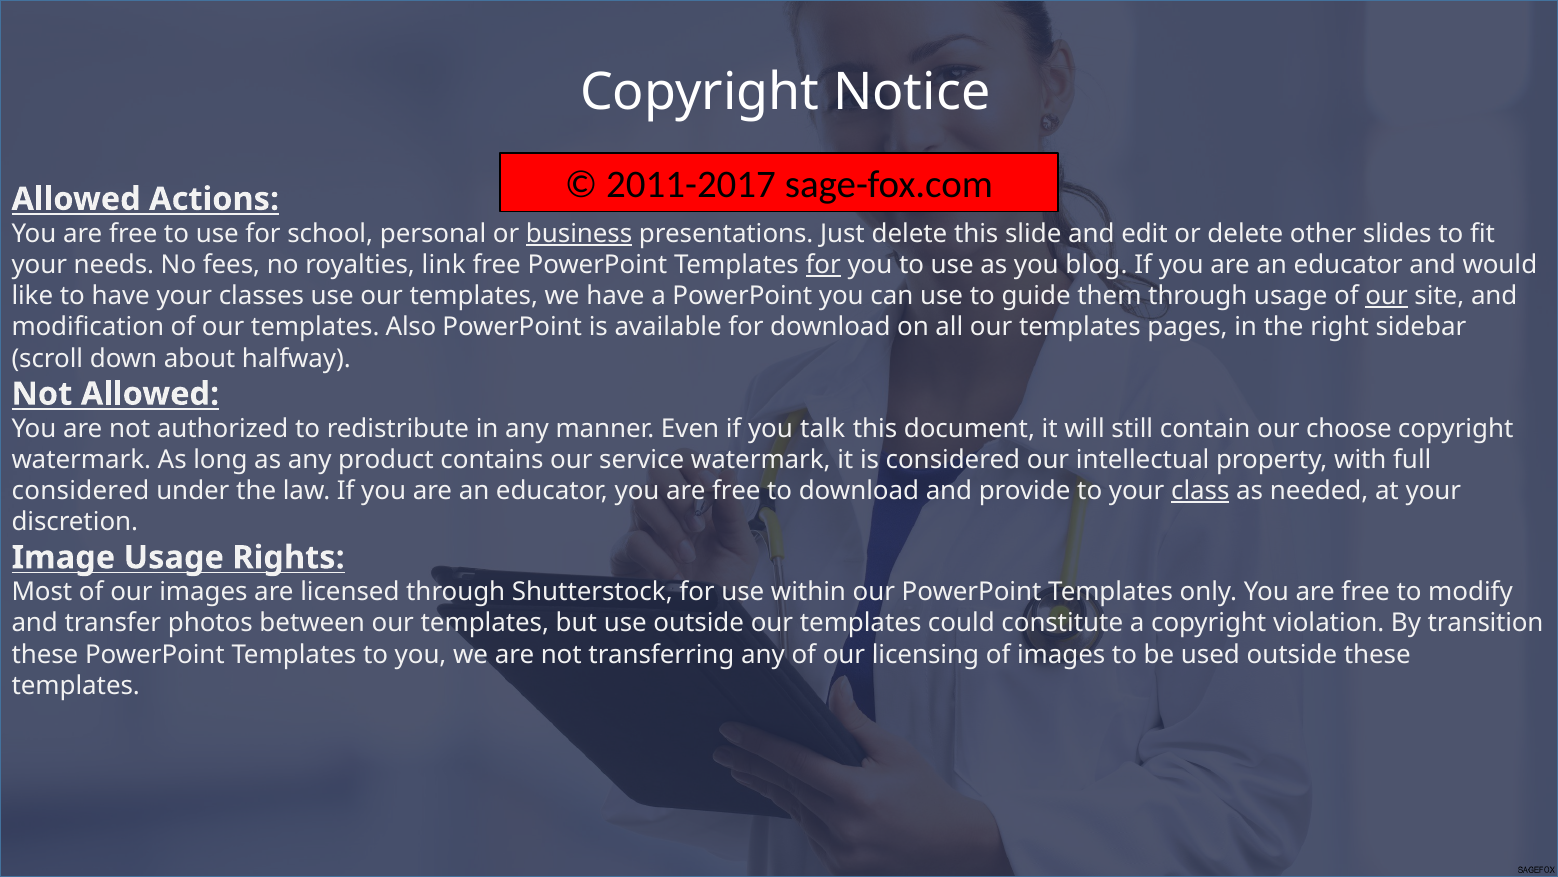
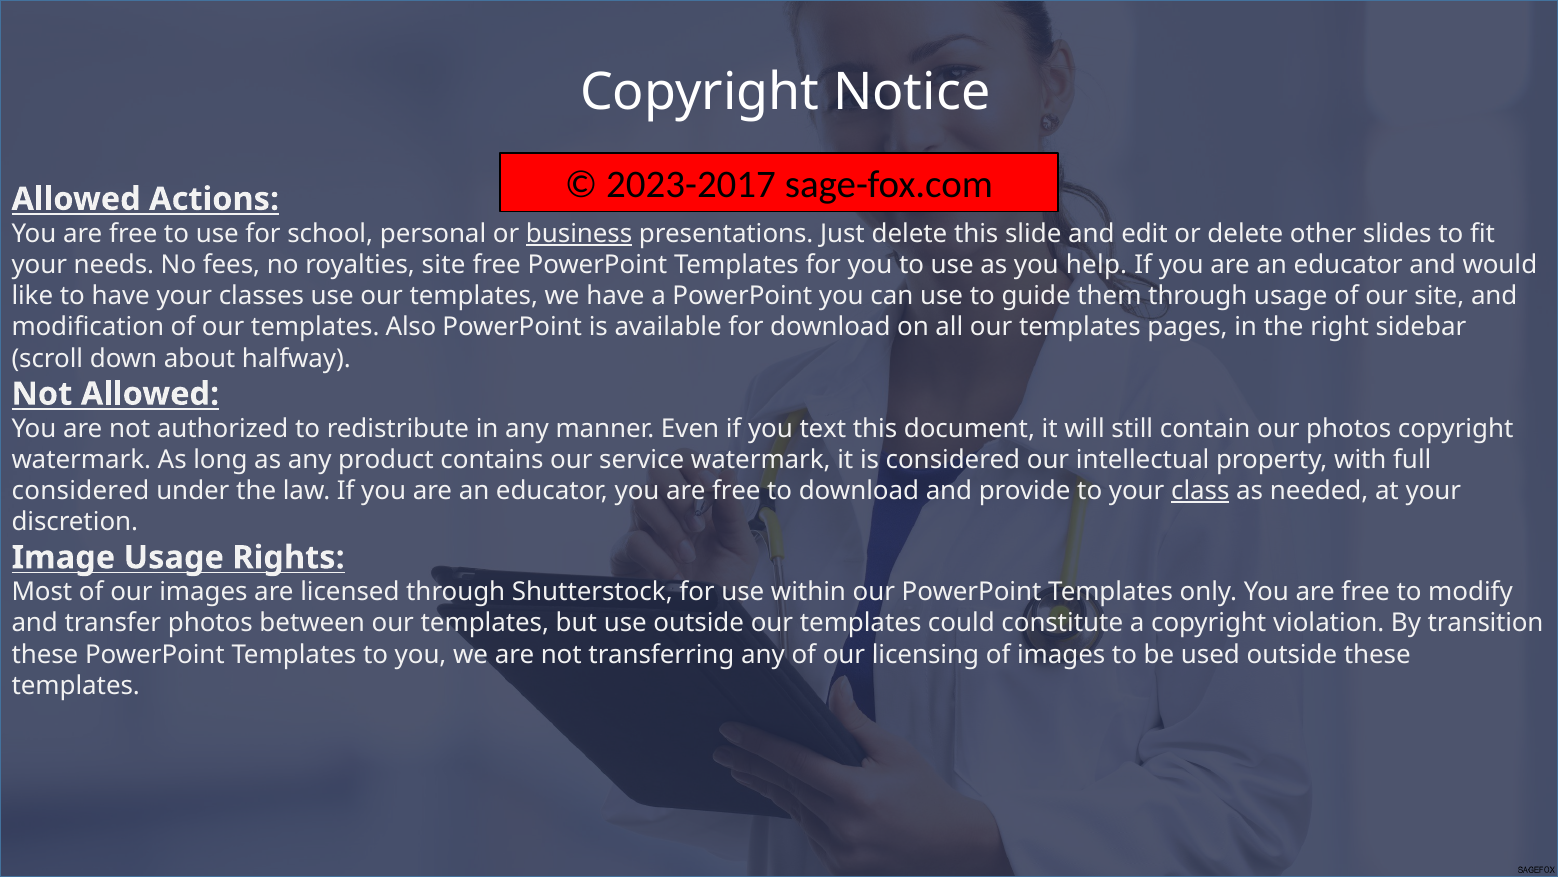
2011-2017: 2011-2017 -> 2023-2017 (691, 185)
royalties link: link -> site (444, 265)
for underline: present -> none (823, 265)
blog: blog -> help (1097, 265)
our underline: present -> none (1387, 296)
talk: talk -> text (823, 428)
our choose: choose -> photos (1349, 428)
